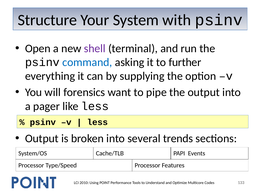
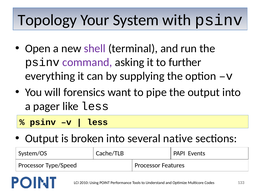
Structure: Structure -> Topology (47, 20)
command colour: blue -> purple (87, 62)
trends: trends -> native (178, 139)
